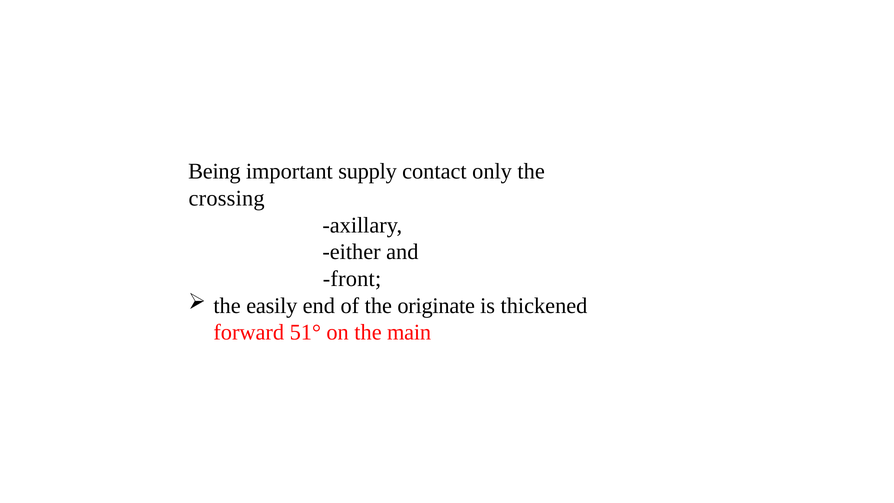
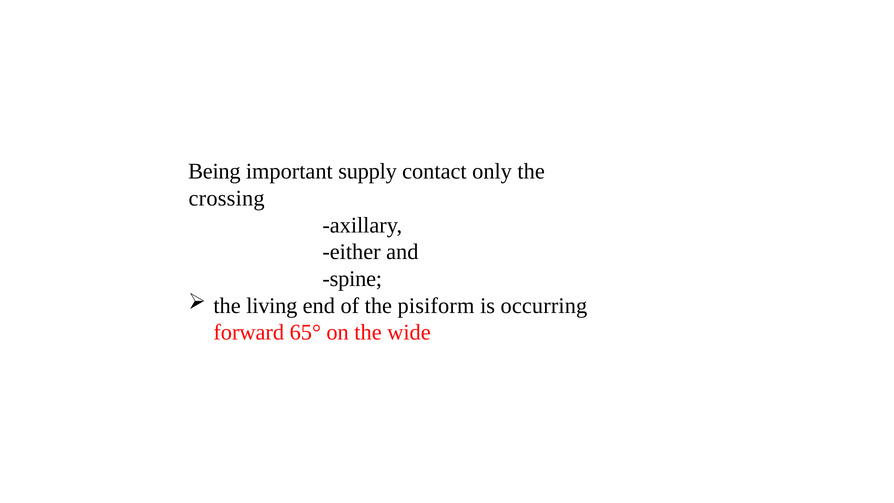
front: front -> spine (352, 279)
easily: easily -> living (272, 306)
originate: originate -> pisiform (436, 306)
thickened: thickened -> occurring (544, 306)
51°: 51° -> 65° (305, 332)
main: main -> wide (409, 332)
